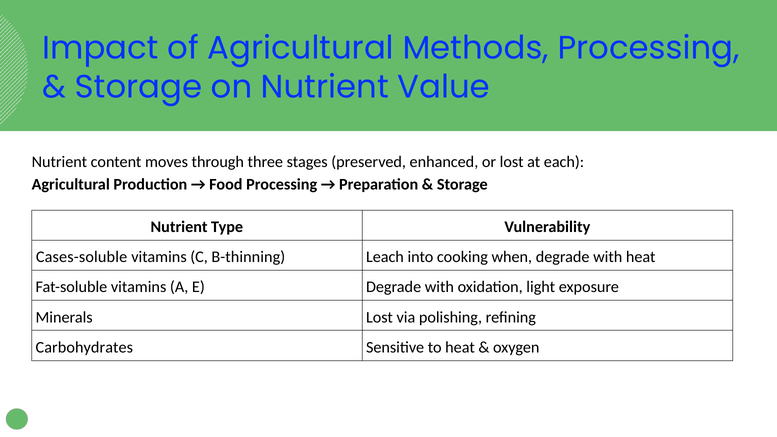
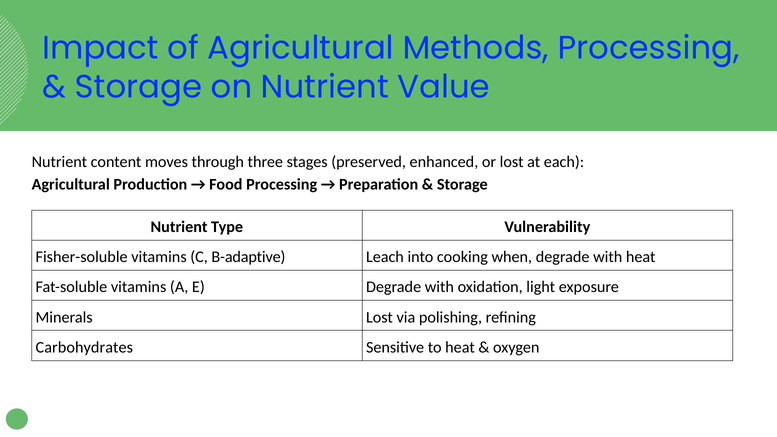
Cases-soluble: Cases-soluble -> Fisher-soluble (82, 257)
B-thinning: B-thinning -> B-adaptive (248, 257)
